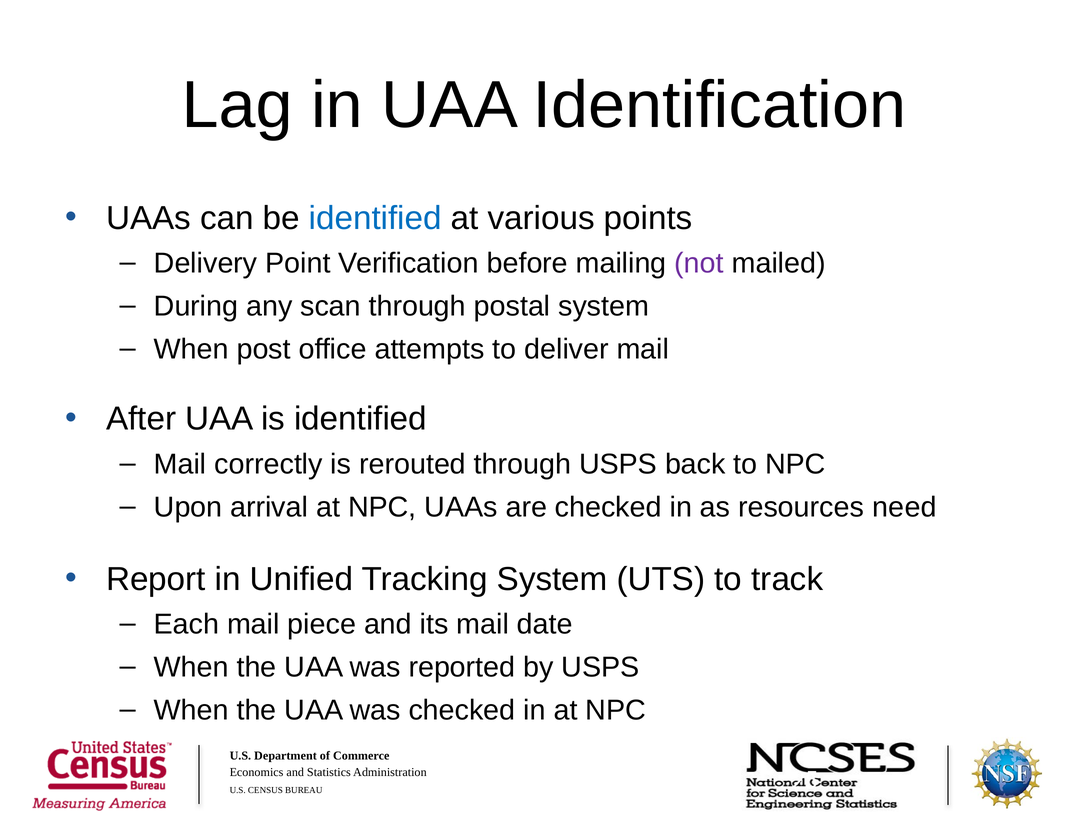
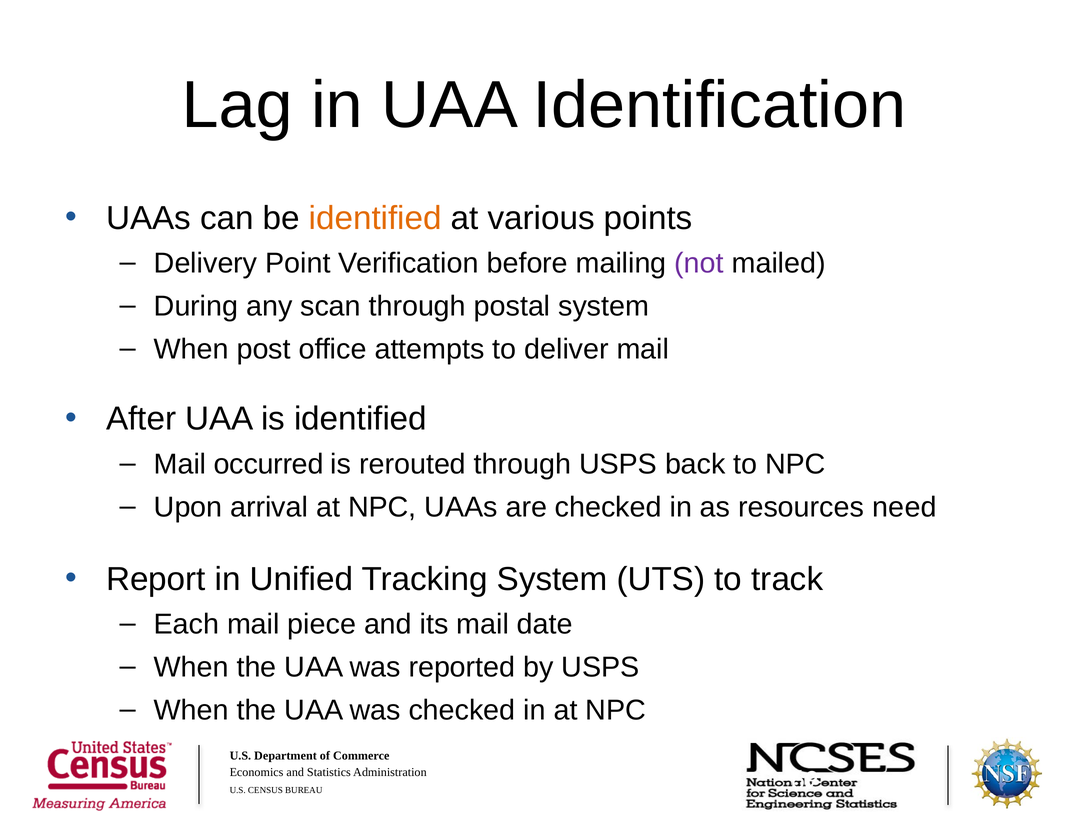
identified colour: blue -> orange (375, 218)
correctly: correctly -> occurred (269, 465)
25: 25 -> 69 (805, 781)
